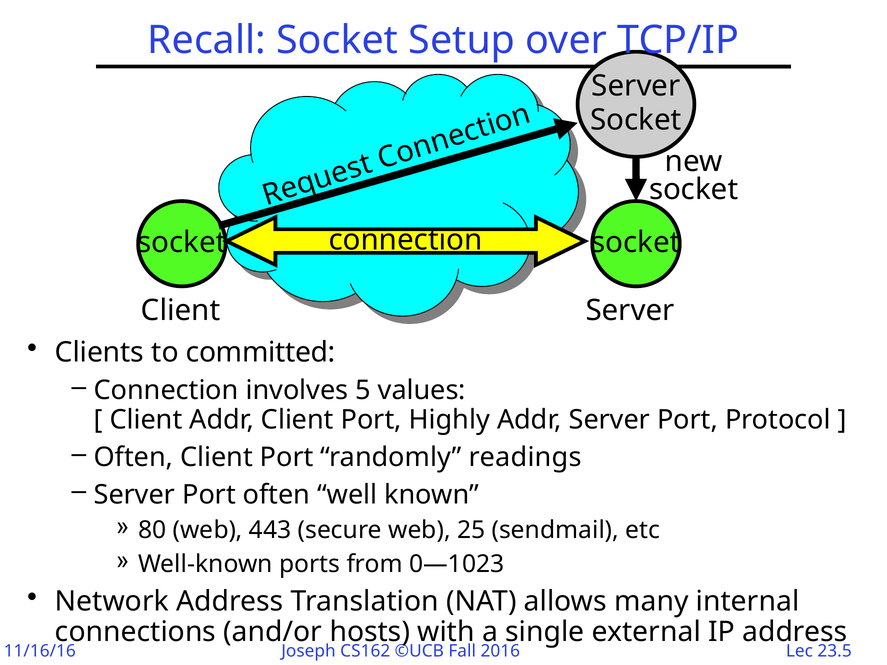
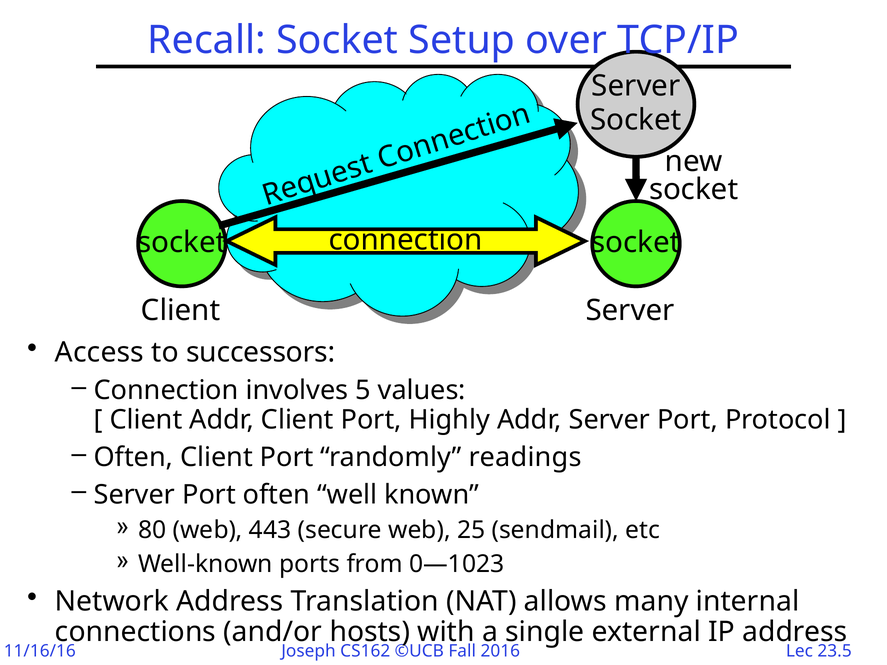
Clients: Clients -> Access (99, 353)
committed: committed -> successors (261, 353)
